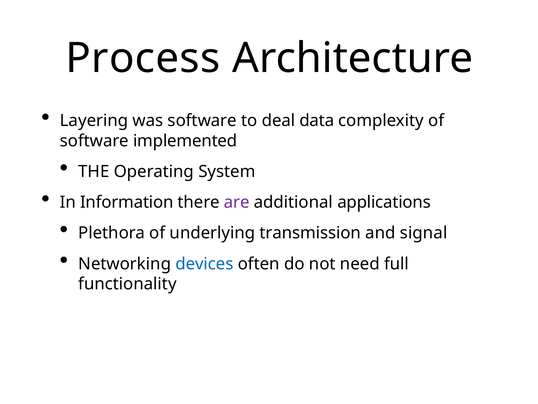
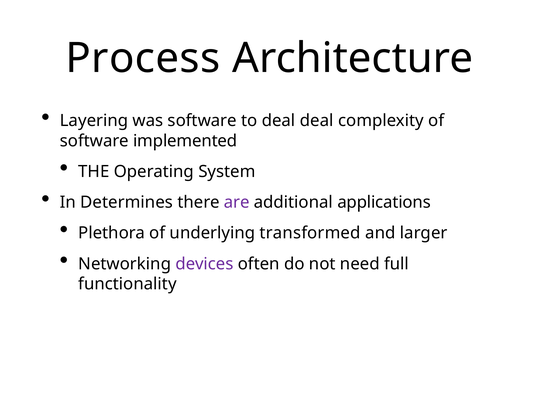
deal data: data -> deal (317, 121)
Information: Information -> Determines (127, 202)
transmission: transmission -> transformed (310, 233)
signal: signal -> larger (424, 233)
devices colour: blue -> purple (204, 264)
